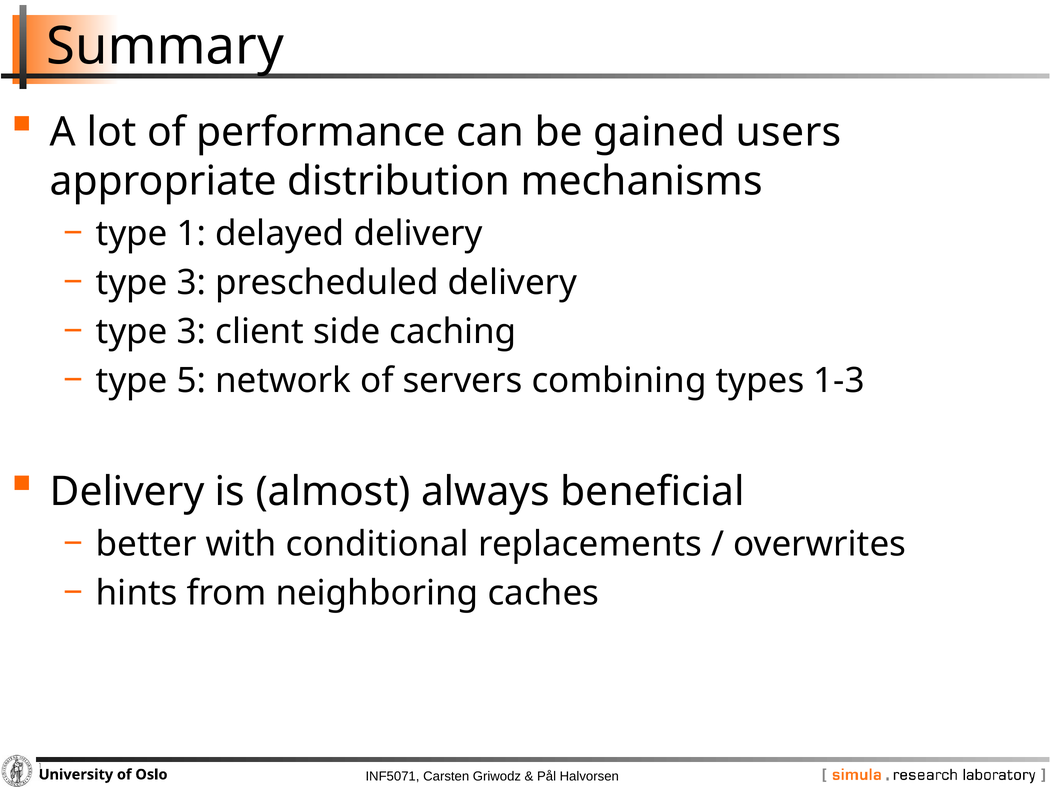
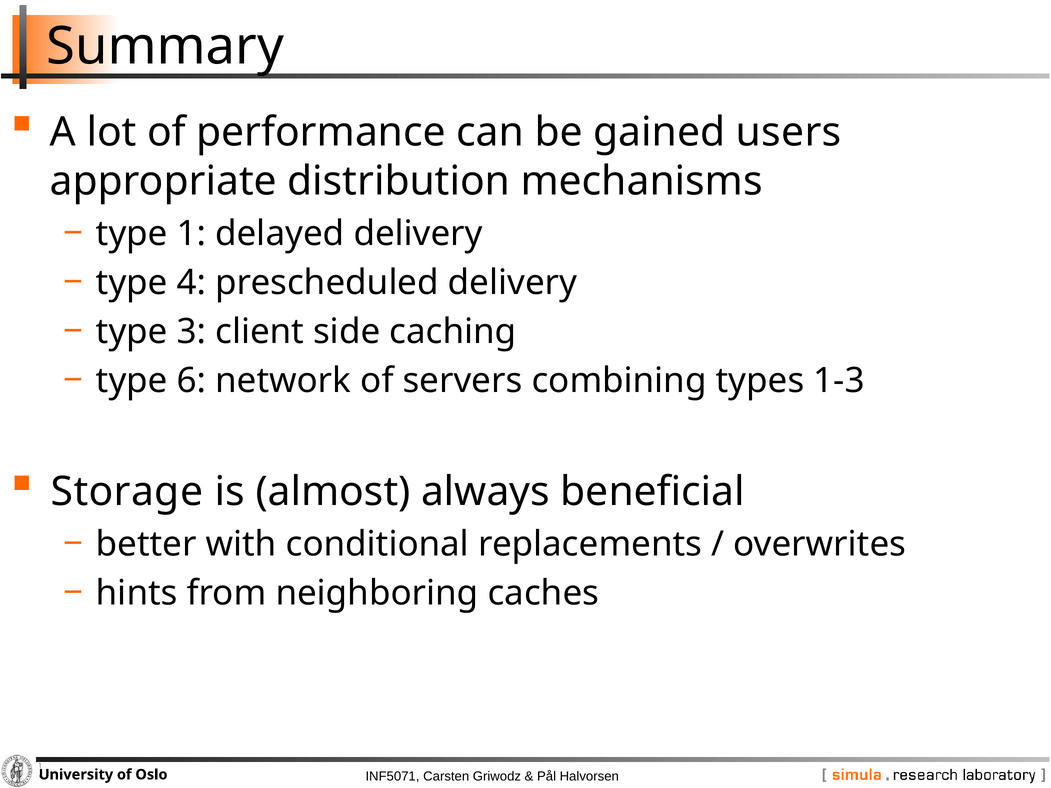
3: 3 -> 4 (192, 283)
5: 5 -> 6 (192, 381)
Delivery: Delivery -> Storage (127, 492)
